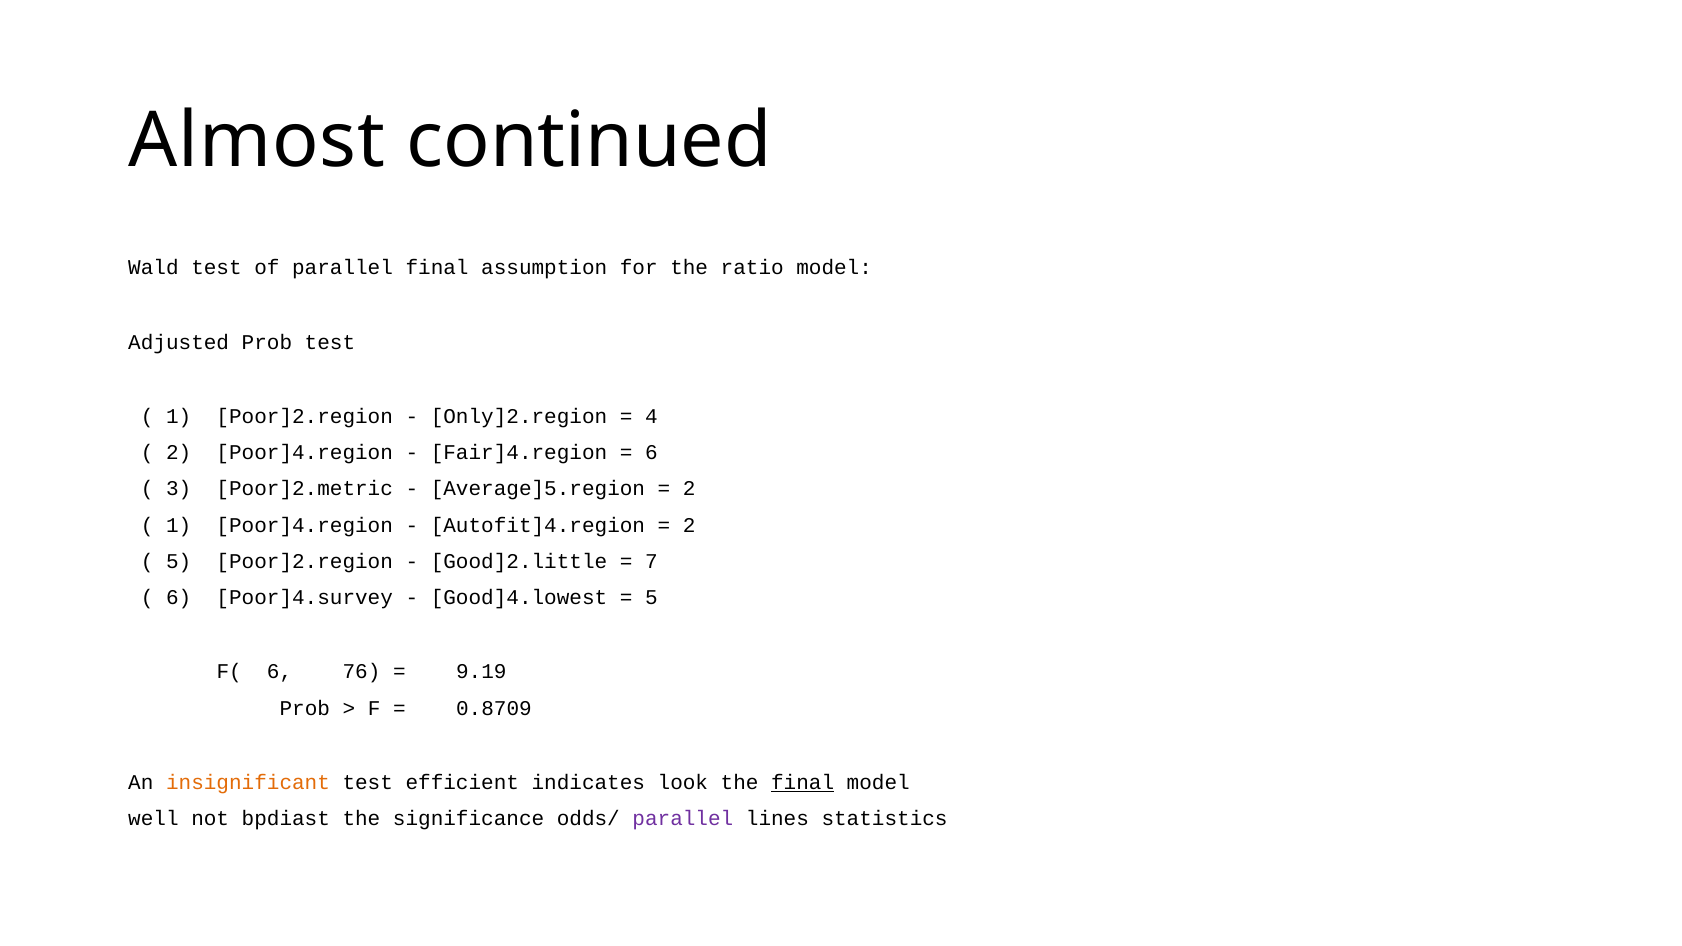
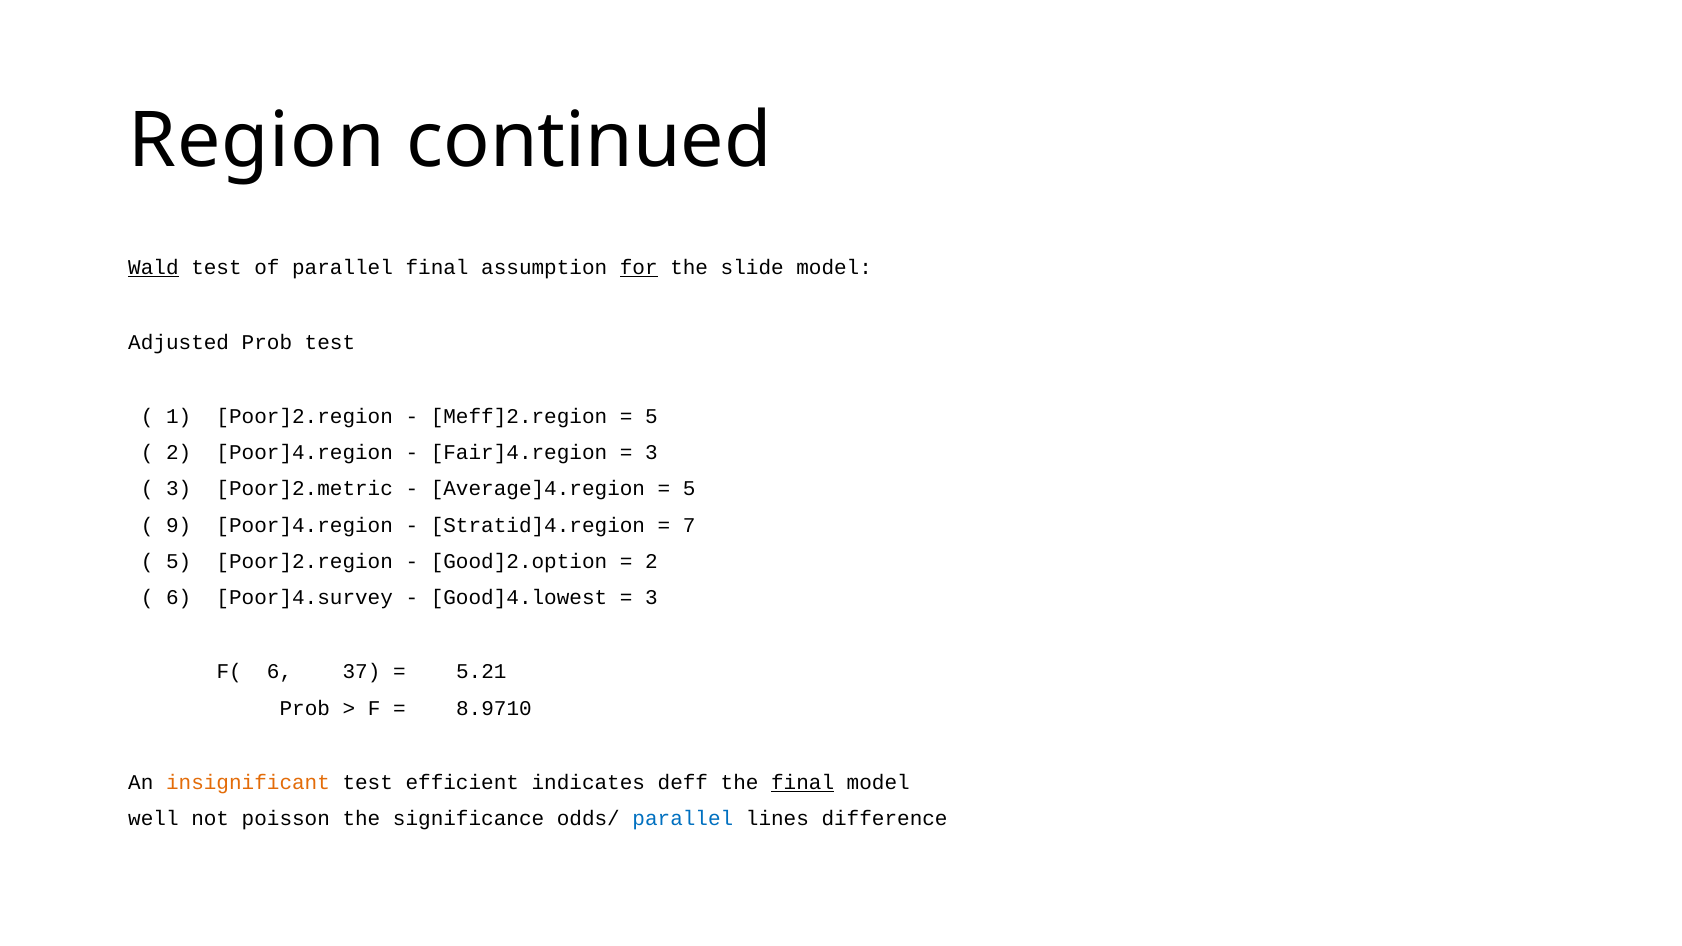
Almost: Almost -> Region (257, 141)
Wald underline: none -> present (153, 268)
for underline: none -> present (639, 268)
ratio: ratio -> slide (752, 268)
Only]2.region: Only]2.region -> Meff]2.region (519, 417)
4: 4 -> 5 (651, 417)
6: 6 -> 3 (651, 453)
Average]5.region: Average]5.region -> Average]4.region (538, 489)
2: 2 -> 5 (689, 489)
1: 1 -> 9 (179, 525)
Autofit]4.region: Autofit]4.region -> Stratid]4.region (538, 525)
2: 2 -> 7 (689, 525)
Good]2.little: Good]2.little -> Good]2.option (519, 561)
7: 7 -> 2 (651, 561)
5: 5 -> 3 (651, 598)
76: 76 -> 37 (362, 672)
9.19: 9.19 -> 5.21 (481, 672)
0.8709: 0.8709 -> 8.9710 (494, 708)
look: look -> deff (683, 783)
bpdiast: bpdiast -> poisson (286, 819)
parallel colour: purple -> blue (683, 819)
statistics: statistics -> difference (885, 819)
